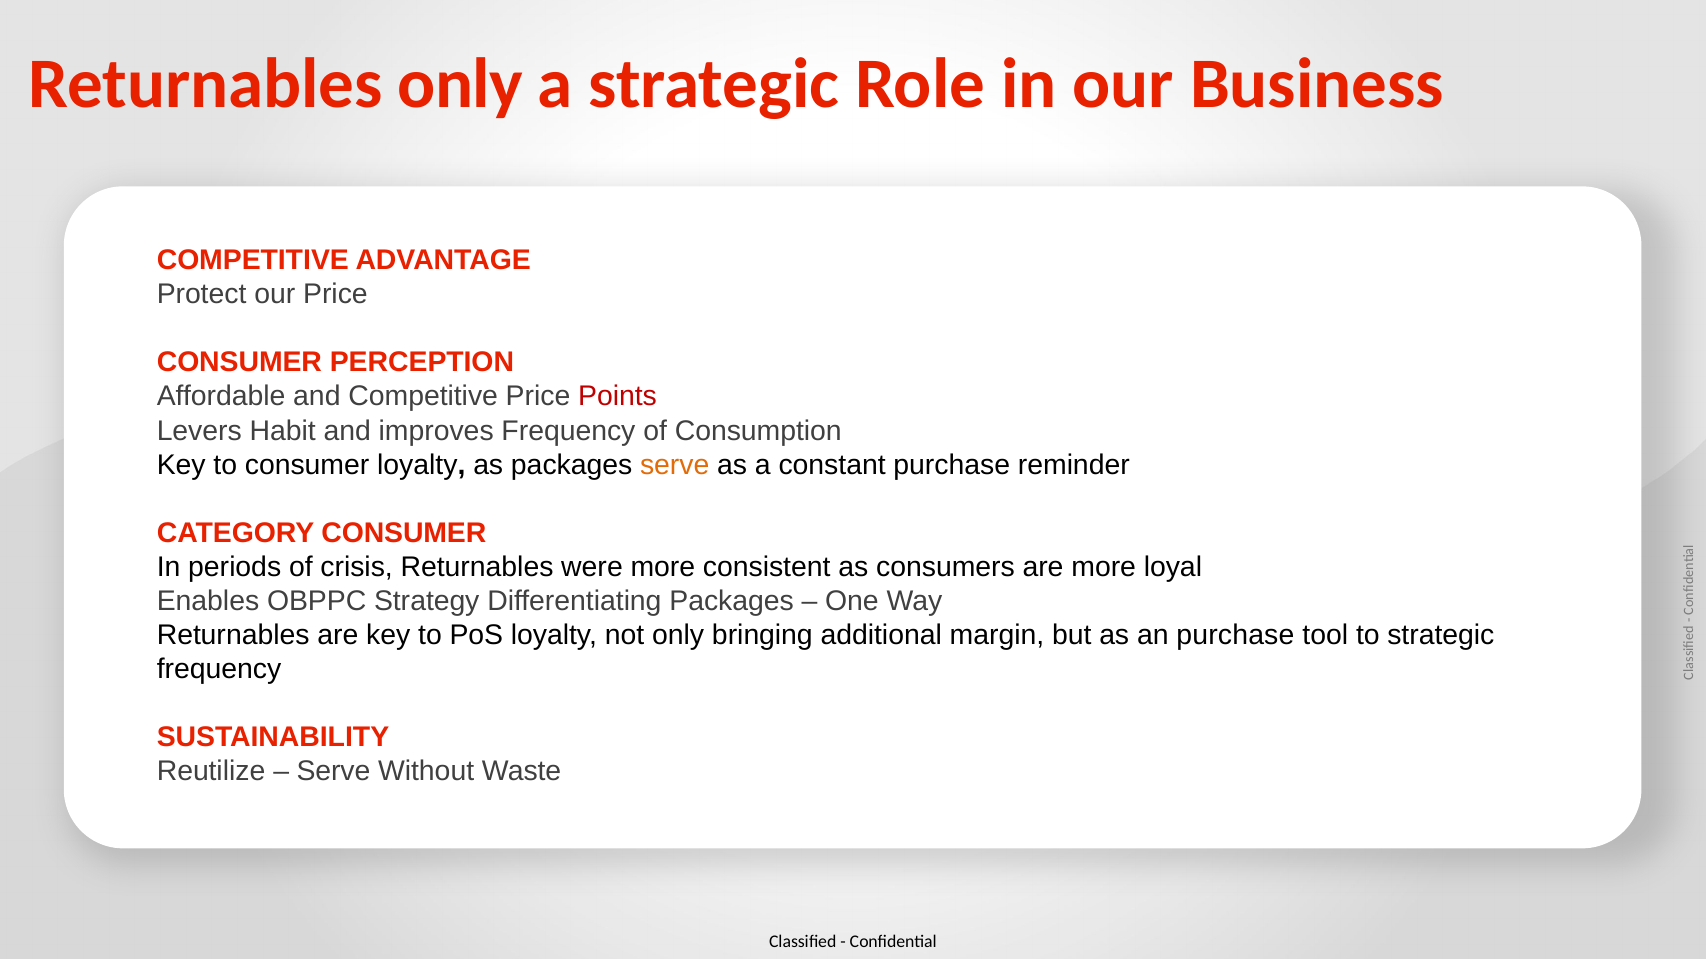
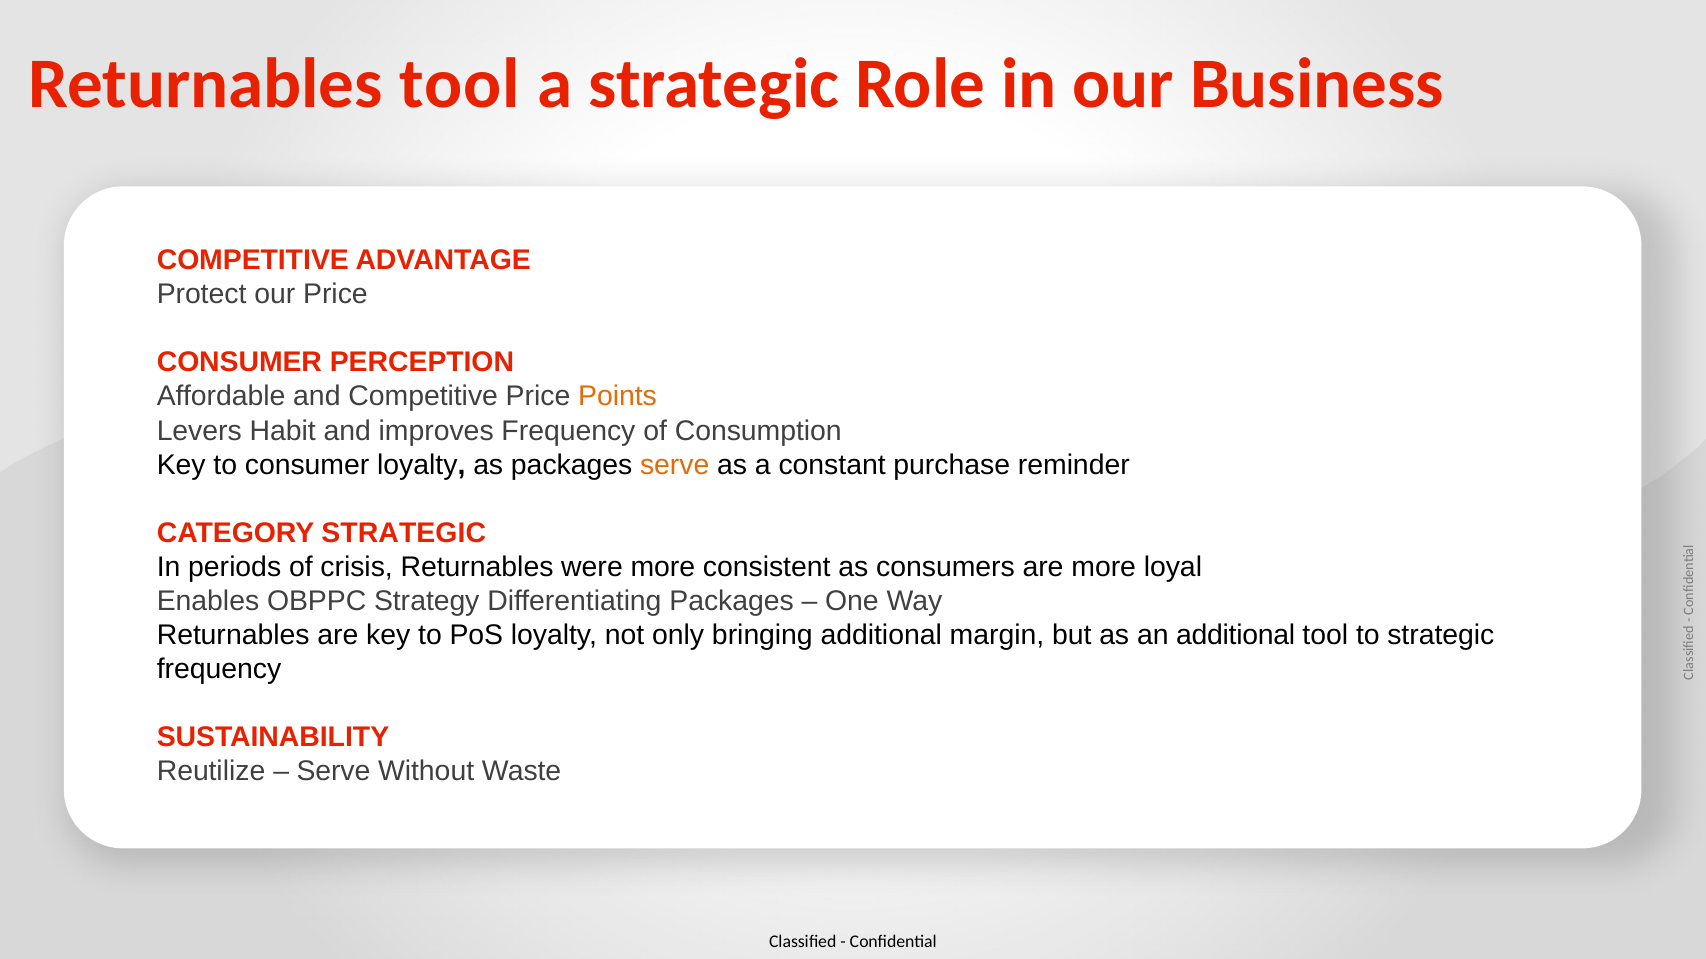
Returnables only: only -> tool (460, 84)
Points colour: red -> orange (618, 397)
CATEGORY CONSUMER: CONSUMER -> STRATEGIC (404, 533)
an purchase: purchase -> additional (1236, 636)
